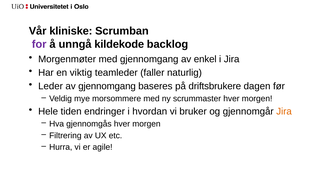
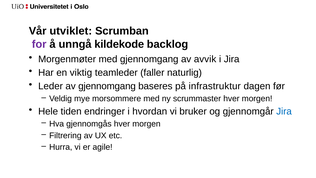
kliniske: kliniske -> utviklet (71, 31)
enkel: enkel -> avvik (205, 59)
driftsbrukere: driftsbrukere -> infrastruktur (215, 86)
Jira colour: orange -> blue (284, 111)
